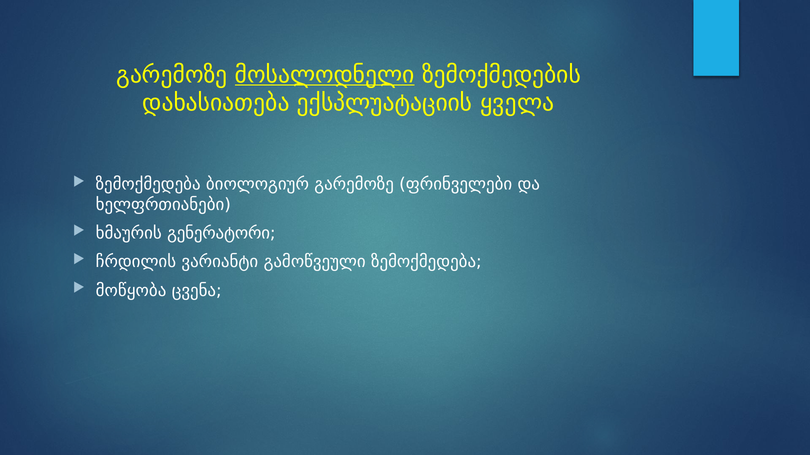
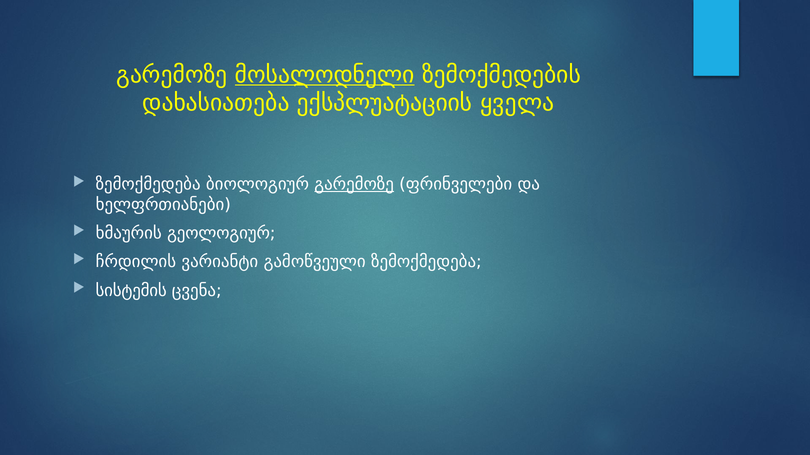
გარემოზე underline: none -> present (354, 184)
გენერატორი: გენერატორი -> გეოლოგიურ (221, 233)
მოწყობა: მოწყობა -> სისტემის (131, 291)
